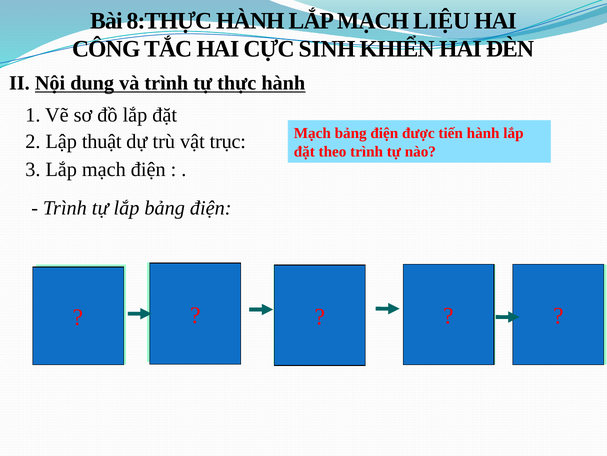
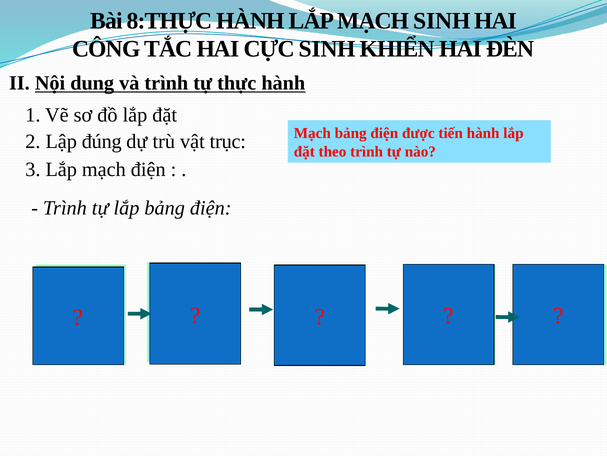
MẠCH LIỆU: LIỆU -> SINH (442, 21)
thuật: thuật -> đúng (102, 141)
